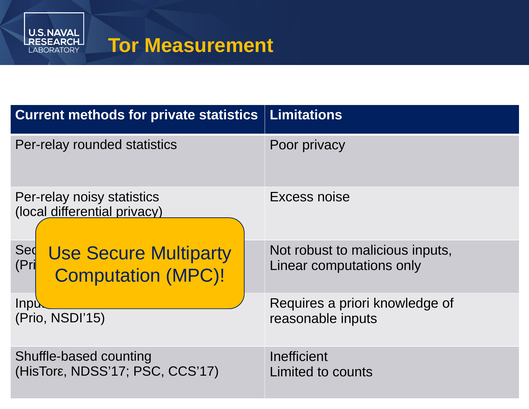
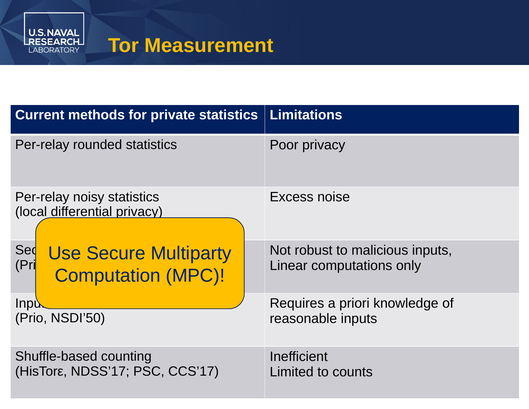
NSDI’15: NSDI’15 -> NSDI’50 (78, 318)
